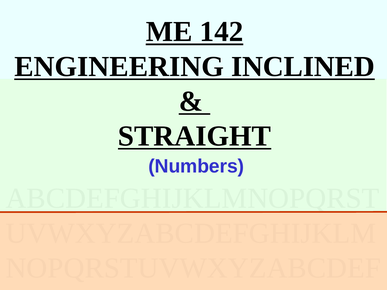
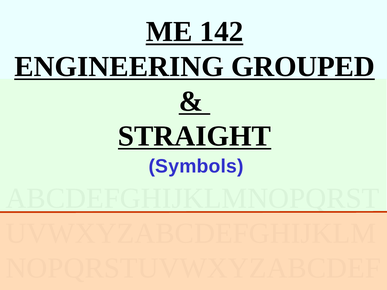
INCLINED: INCLINED -> GROUPED (303, 67)
Numbers: Numbers -> Symbols (196, 166)
